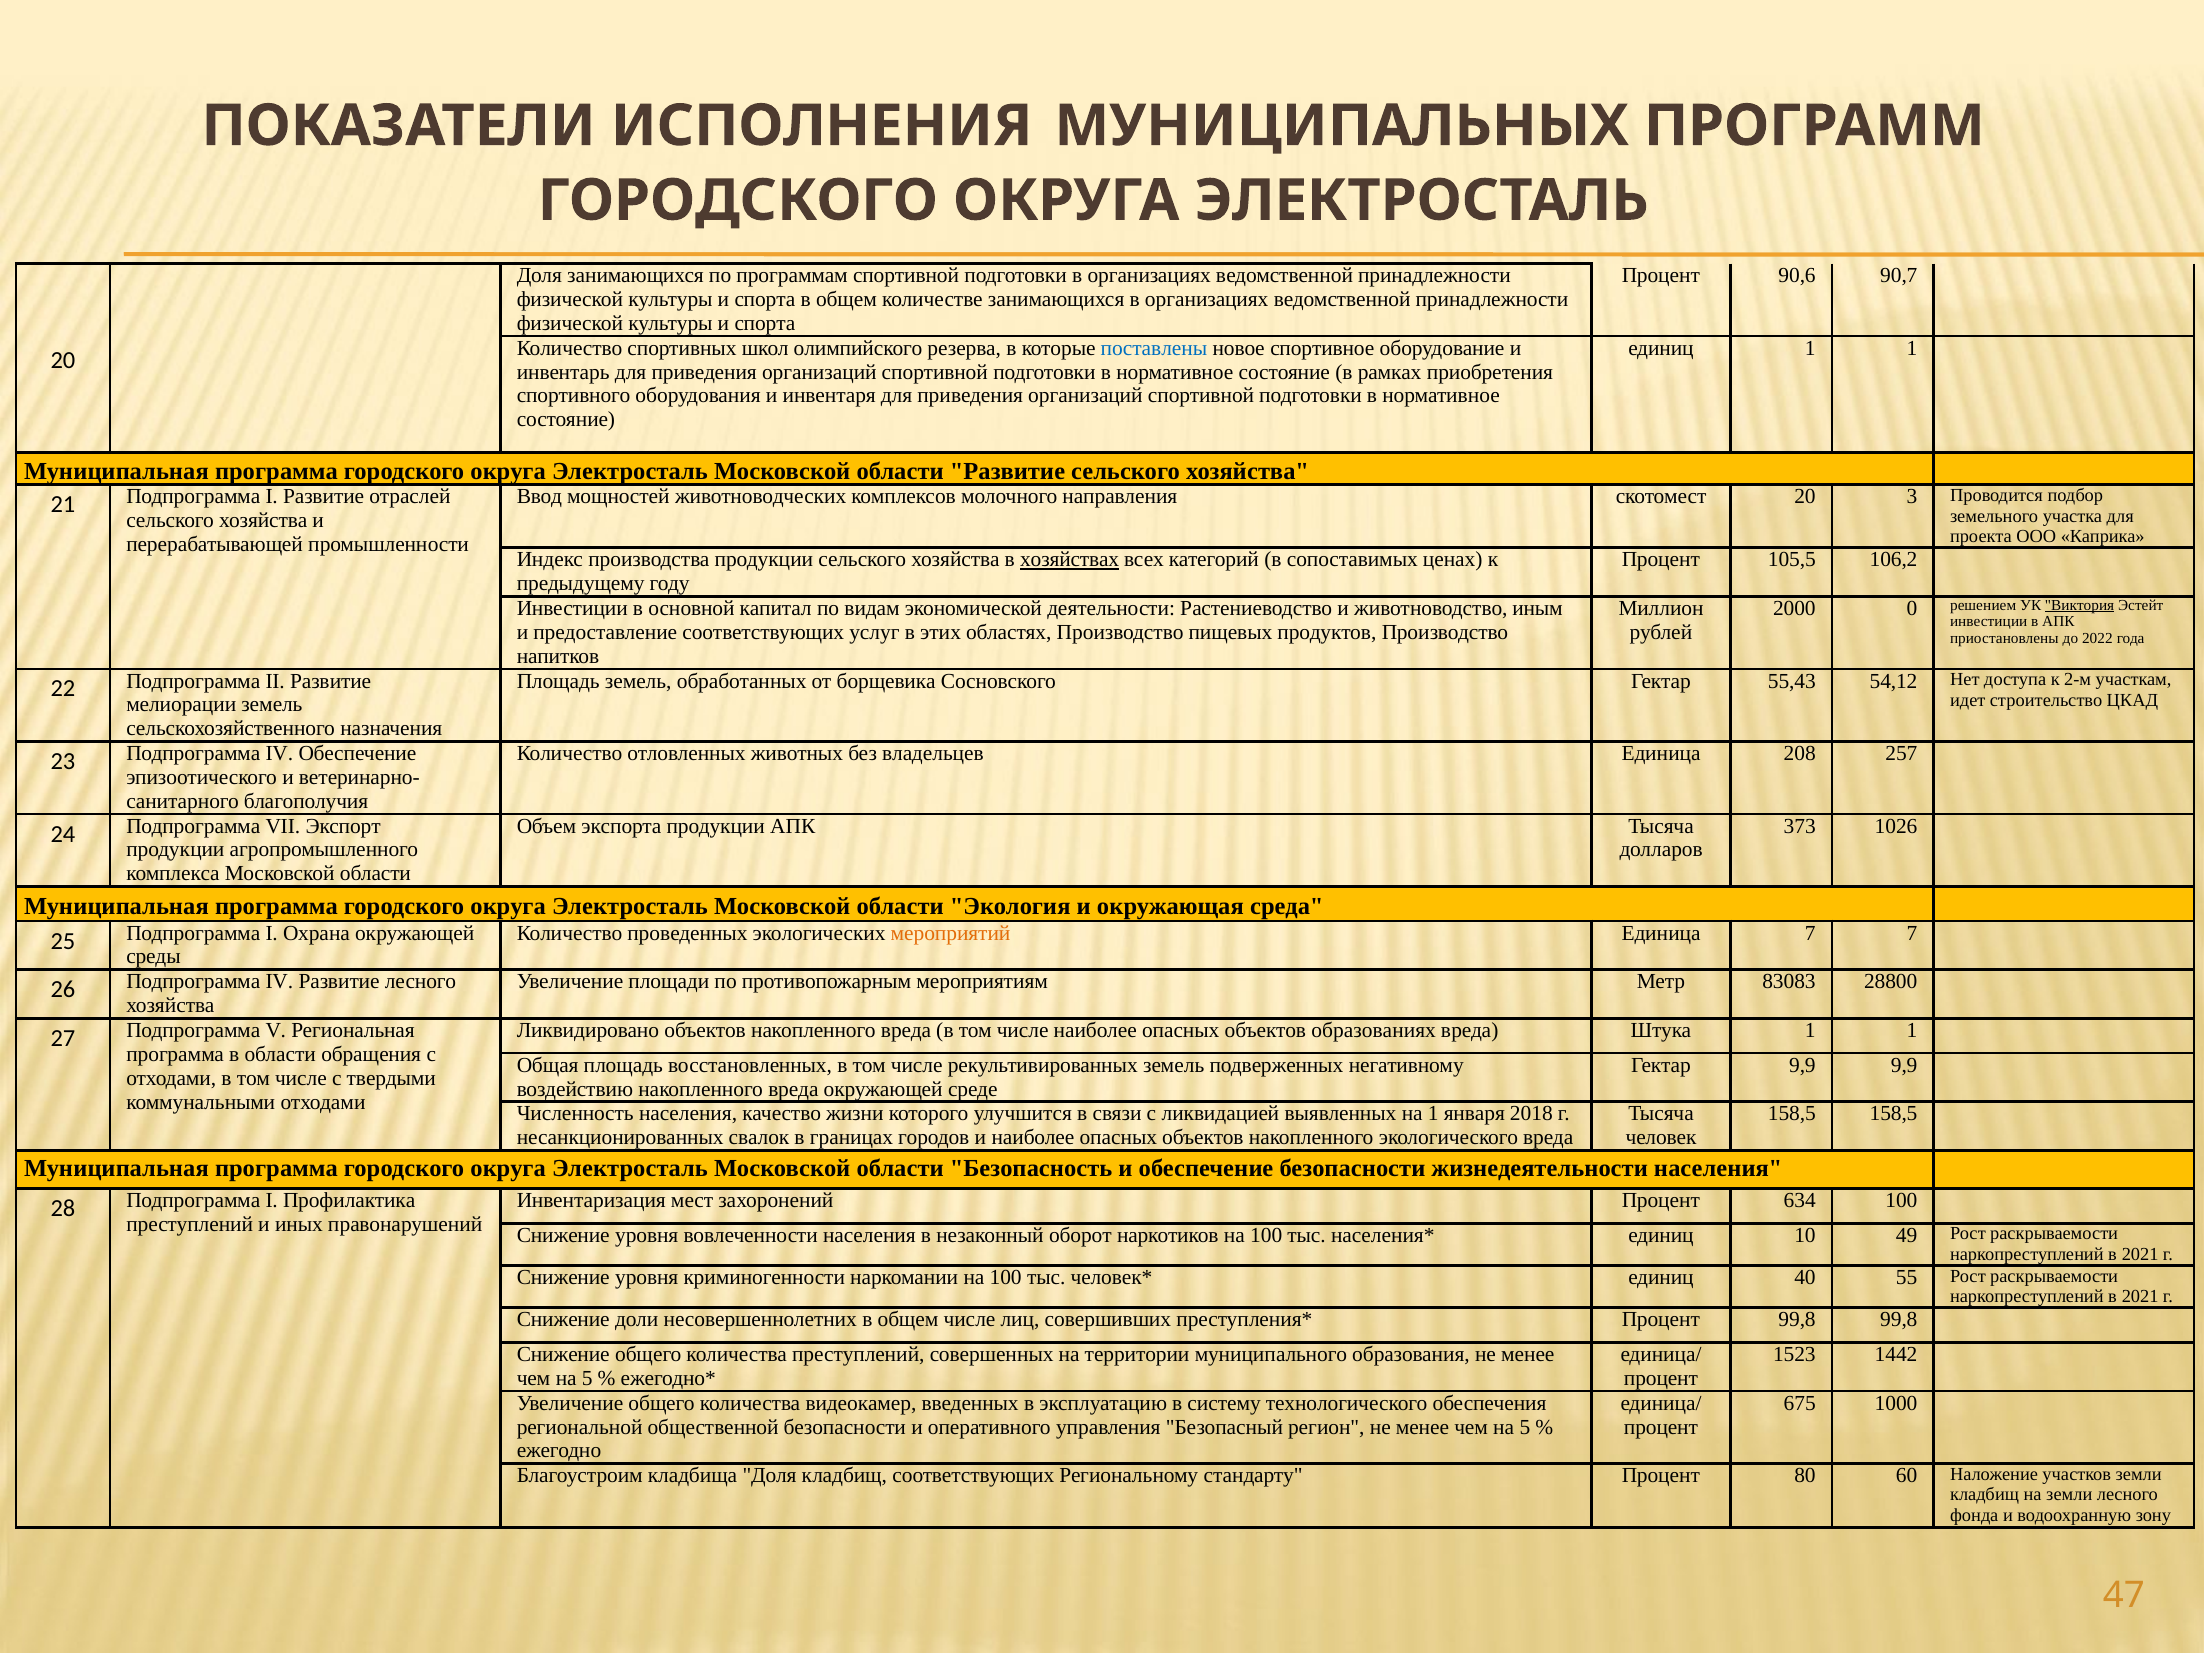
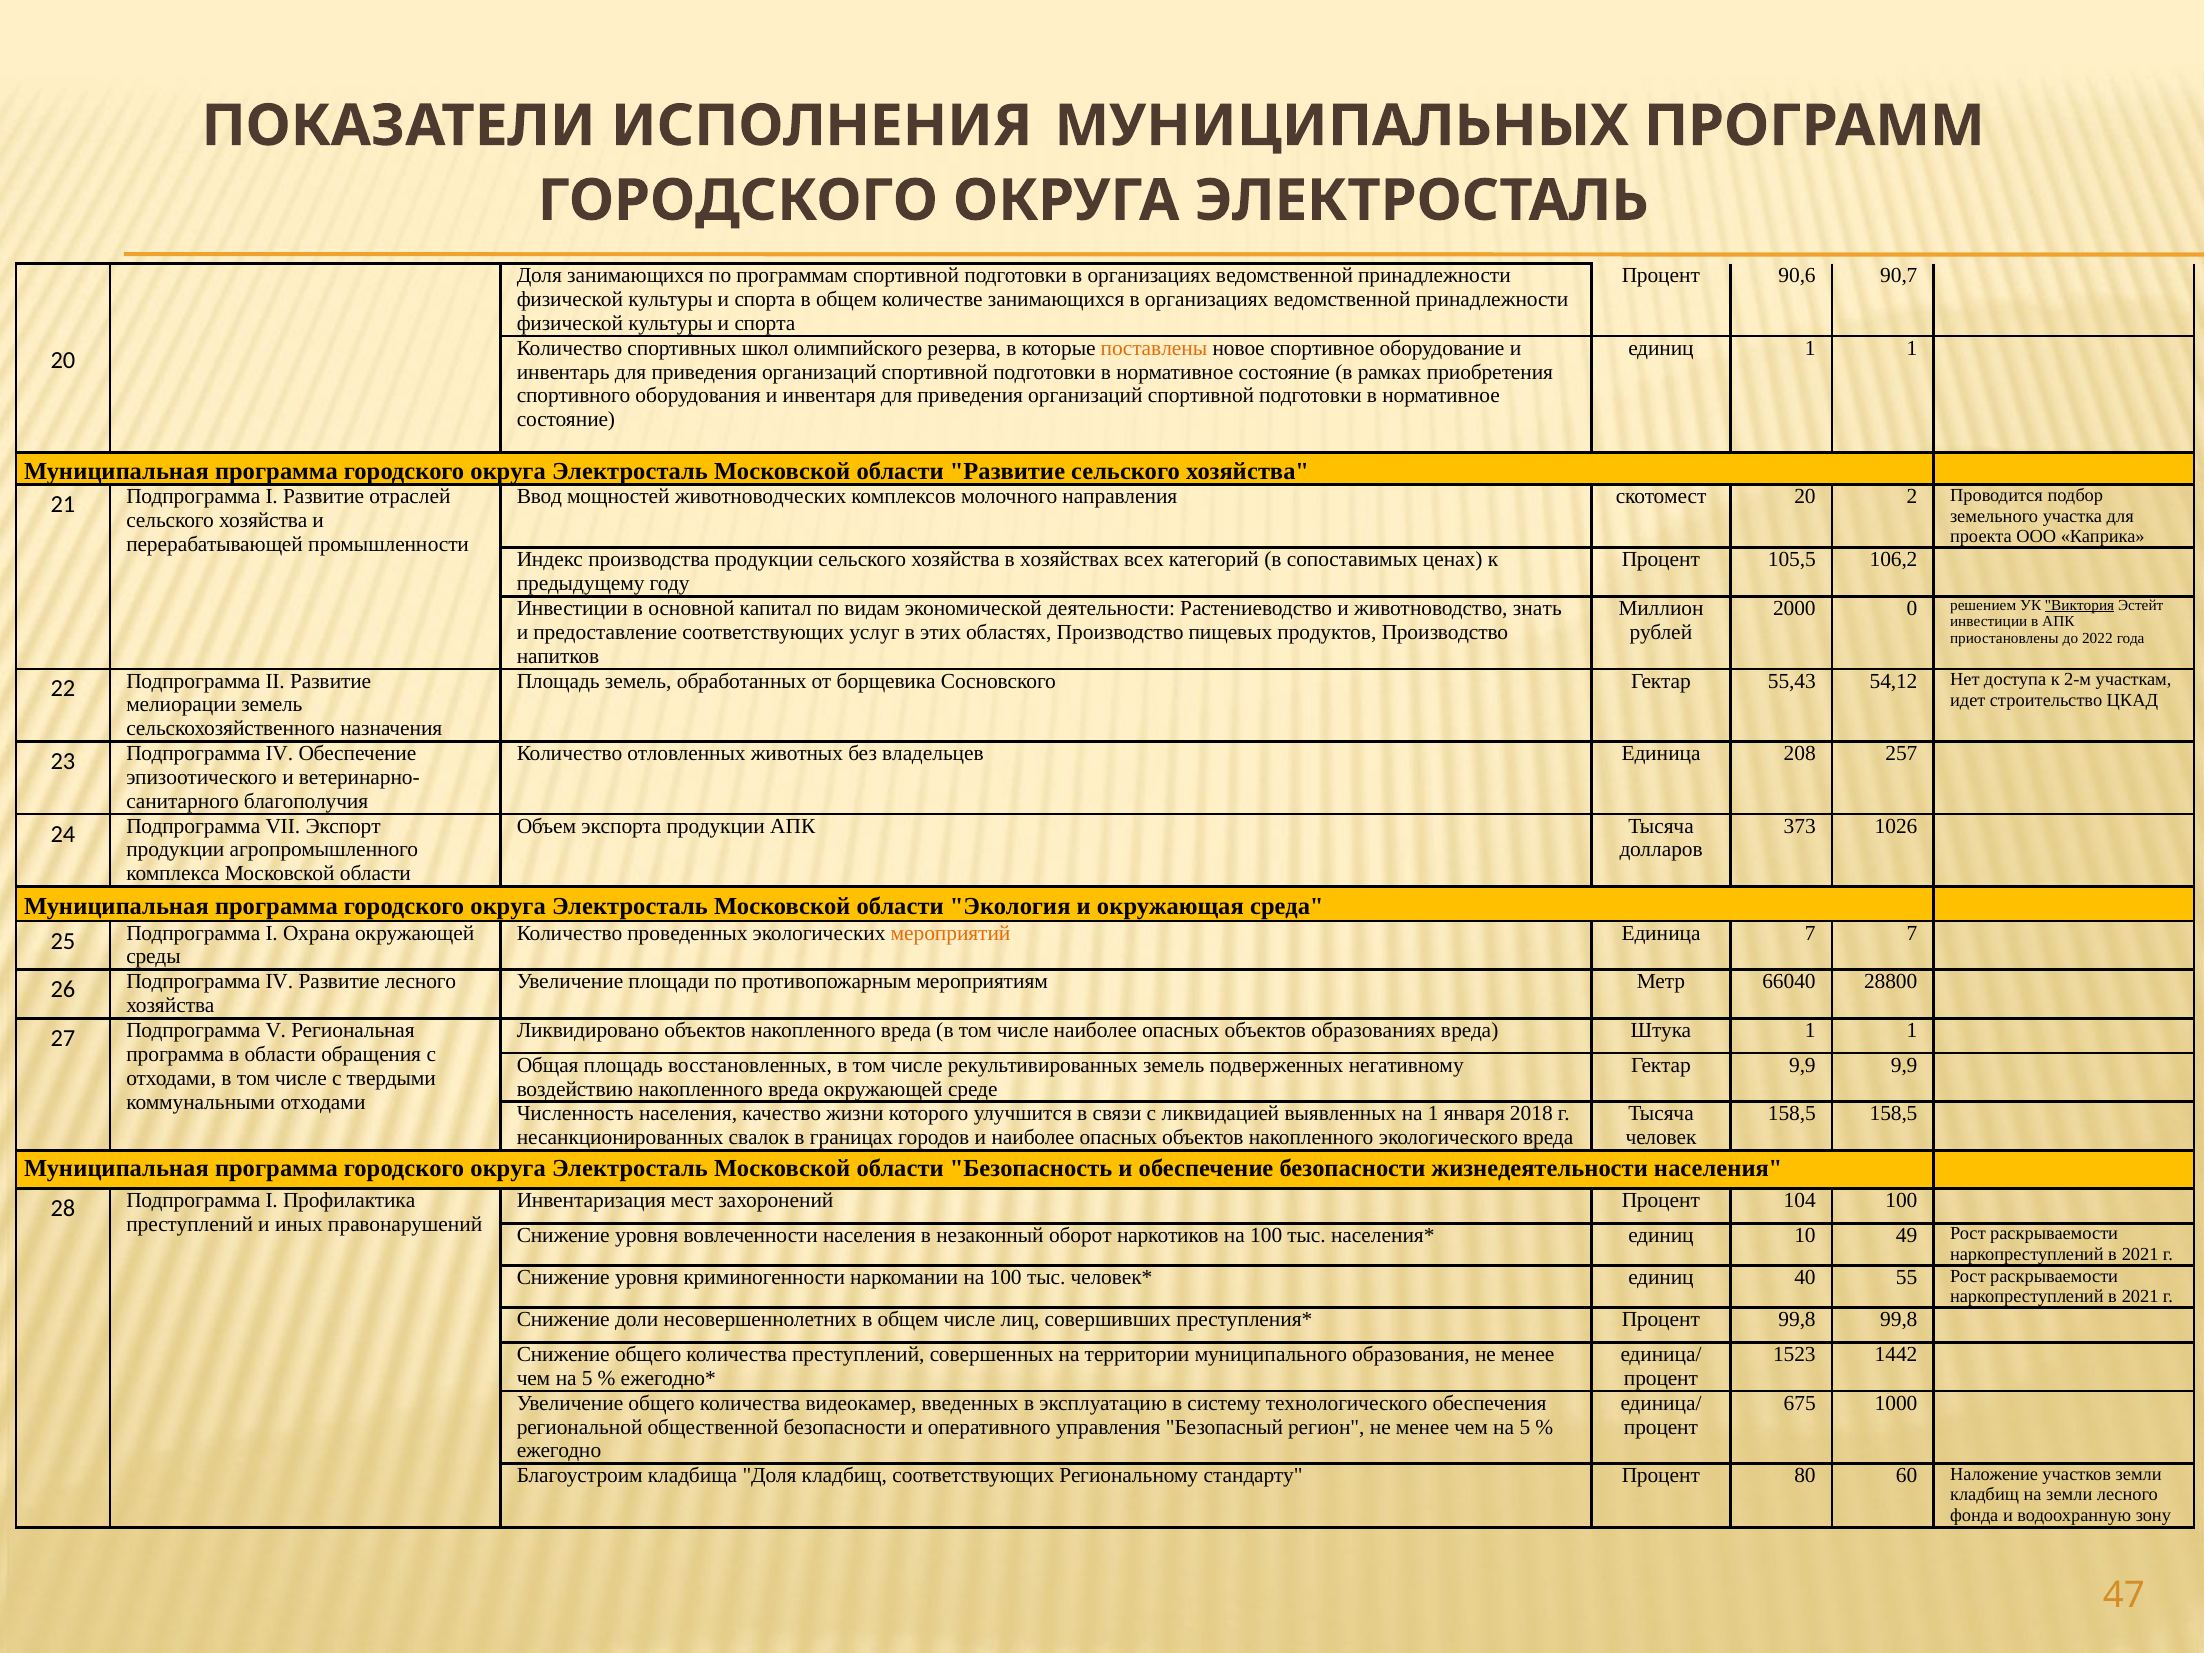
поставлены colour: blue -> orange (1154, 348)
3: 3 -> 2 (1912, 497)
хозяйствах underline: present -> none (1070, 560)
иным: иным -> знать (1537, 608)
83083: 83083 -> 66040 (1789, 982)
634: 634 -> 104 (1800, 1201)
